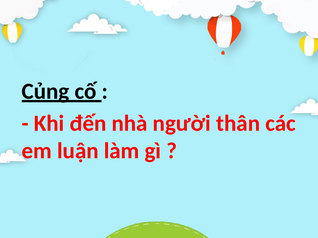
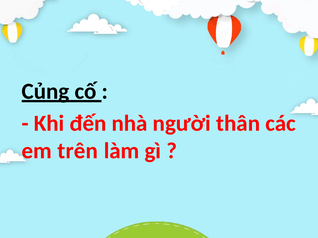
luận: luận -> trên (78, 151)
